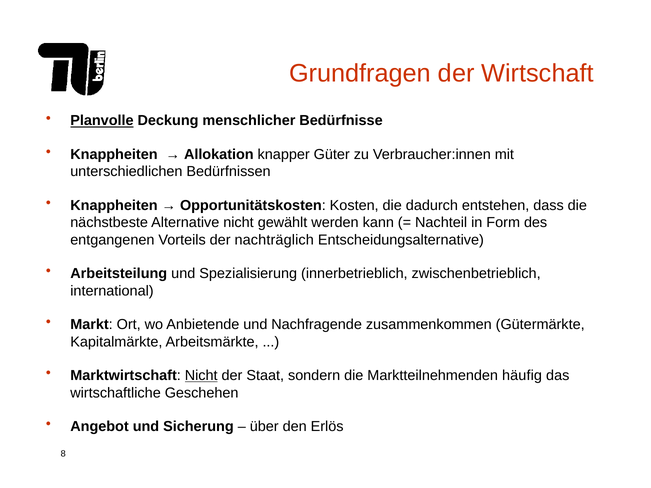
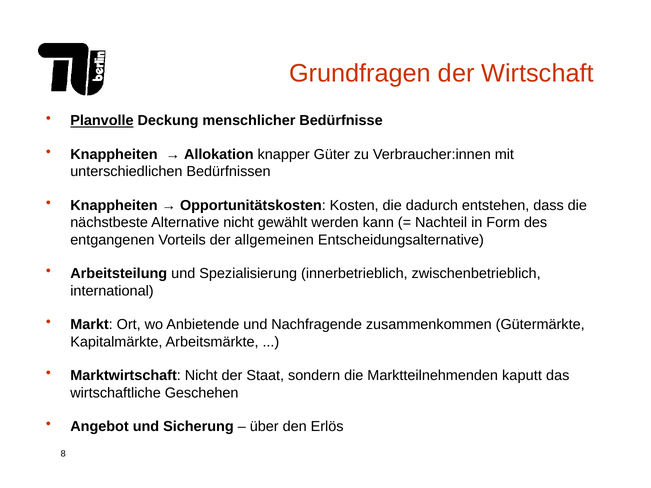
nachträglich: nachträglich -> allgemeinen (274, 240)
Nicht underline: present -> none (201, 376)
häufig: häufig -> kaputt (522, 376)
